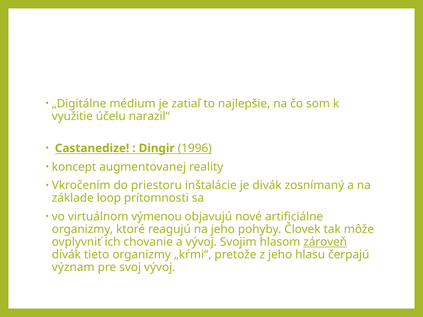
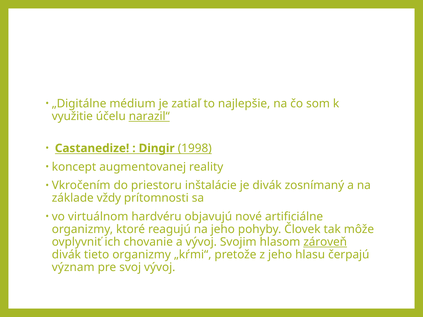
narazil“ underline: none -> present (149, 116)
1996: 1996 -> 1998 (195, 148)
loop: loop -> vždy (109, 198)
výmenou: výmenou -> hardvéru (157, 217)
